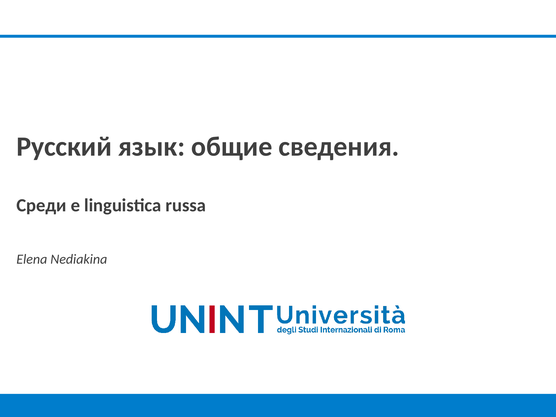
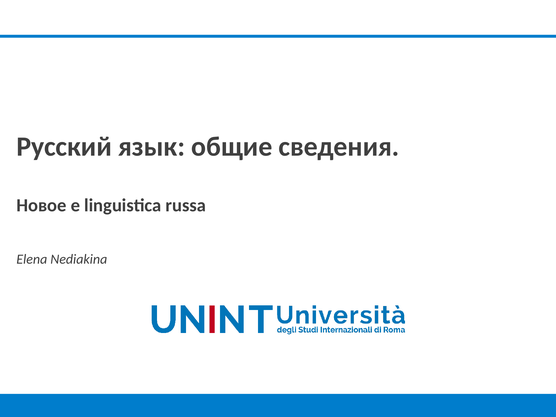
Среди: Среди -> Новое (41, 206)
